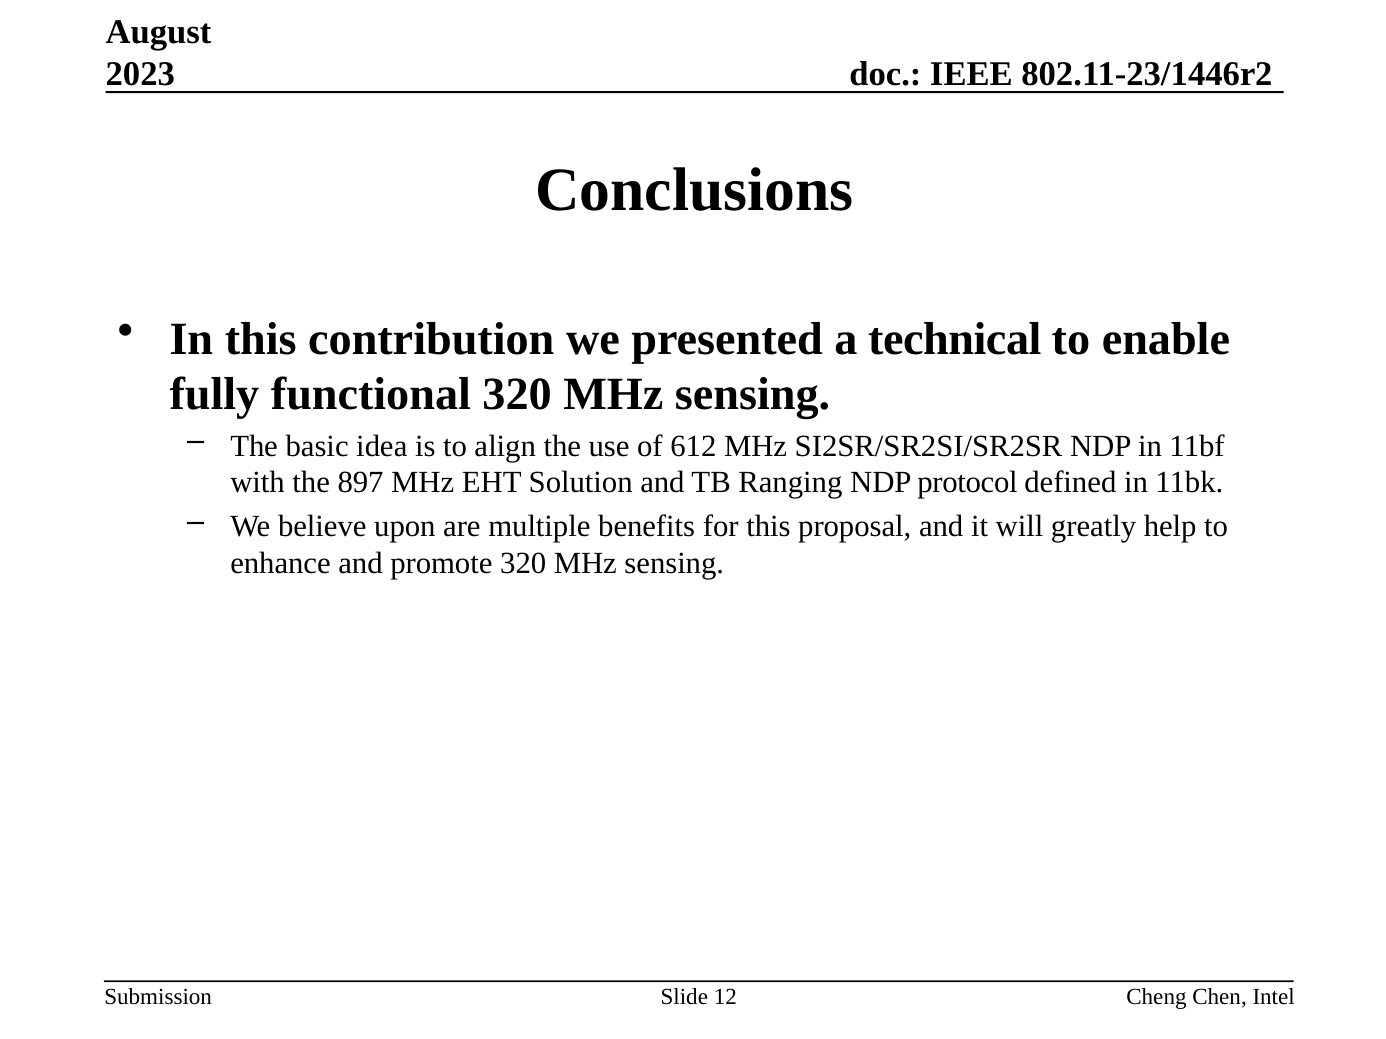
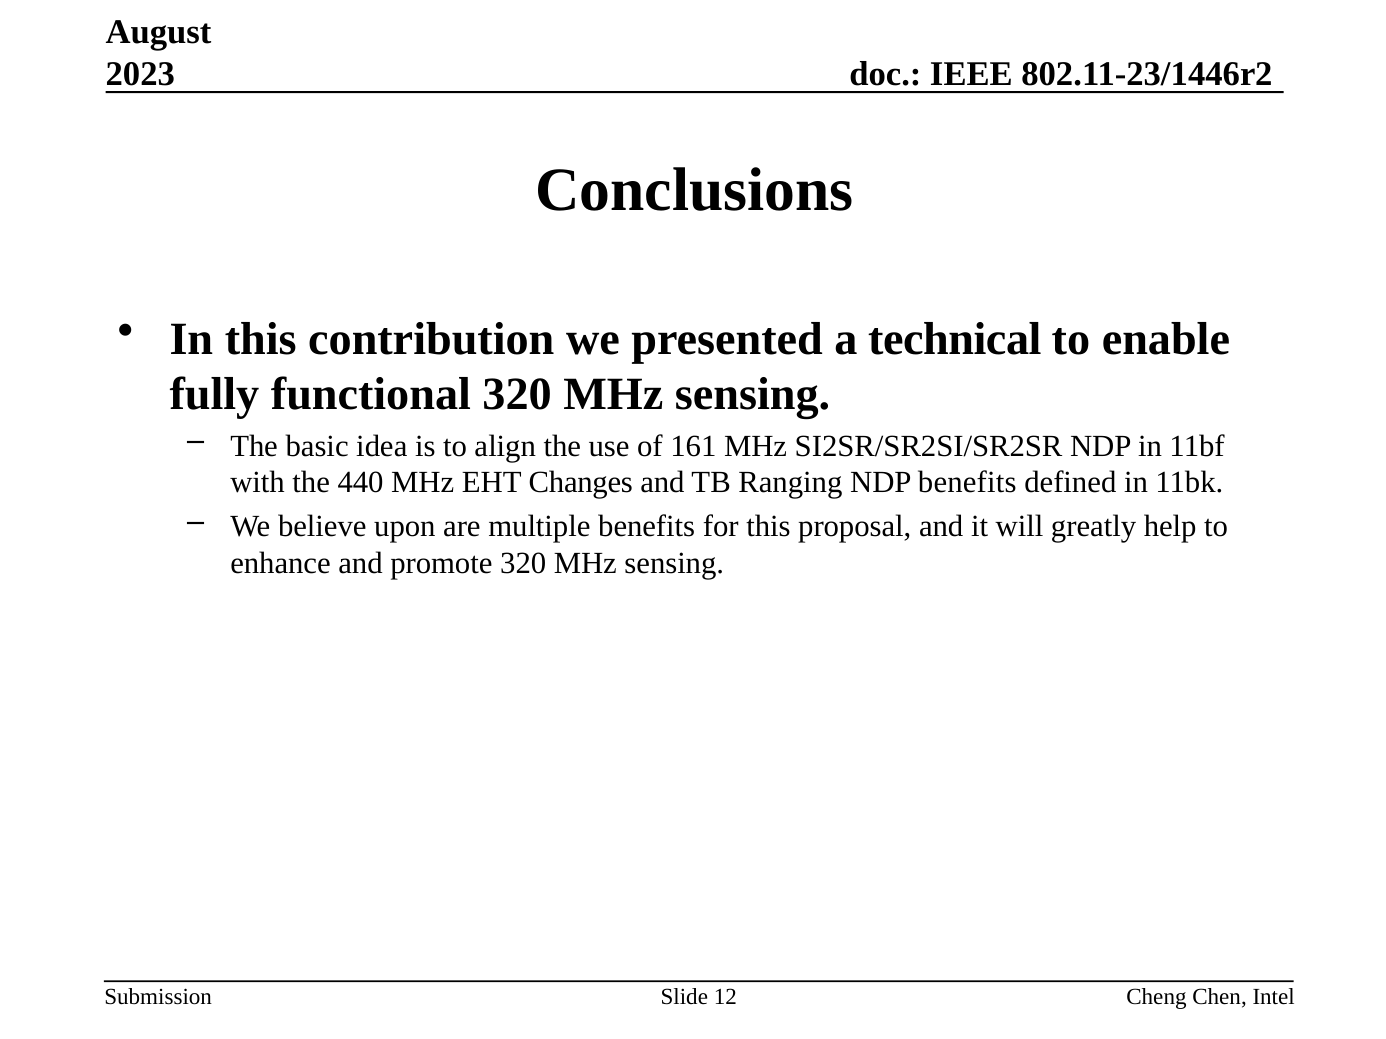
612: 612 -> 161 (693, 446)
897: 897 -> 440 (361, 483)
Solution: Solution -> Changes (581, 483)
NDP protocol: protocol -> benefits (967, 483)
